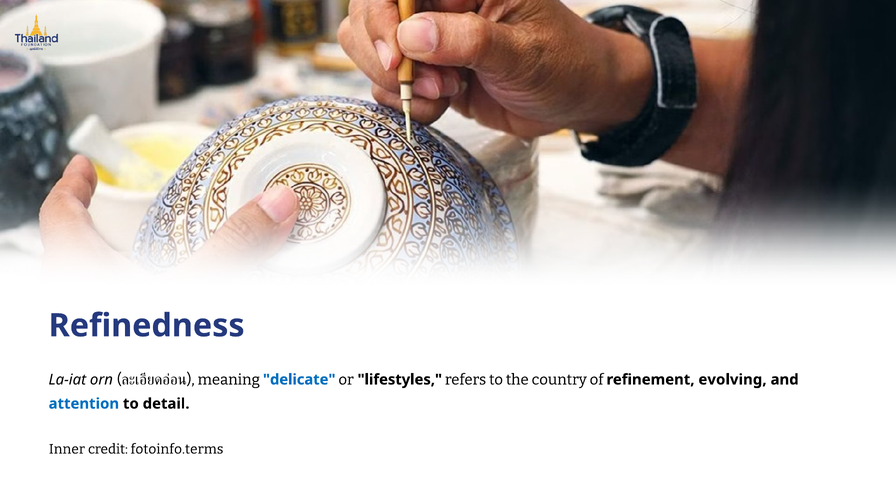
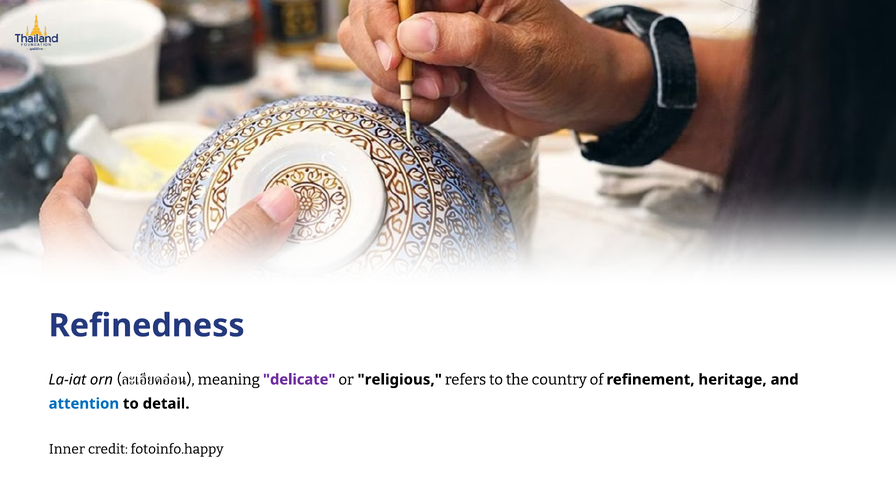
delicate colour: blue -> purple (299, 380)
lifestyles: lifestyles -> religious (400, 380)
evolving: evolving -> heritage (733, 380)
fotoinfo.terms: fotoinfo.terms -> fotoinfo.happy (177, 449)
